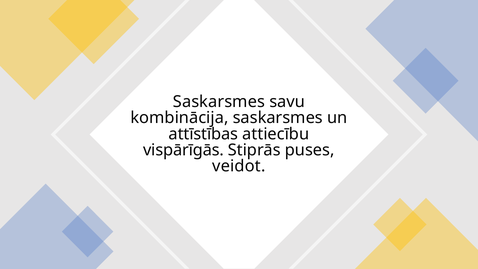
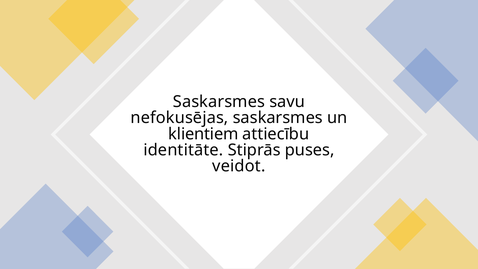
kombinācija: kombinācija -> nefokusējas (179, 118)
attīstības: attīstības -> klientiem (203, 134)
vispārīgās: vispārīgās -> identitāte (183, 150)
